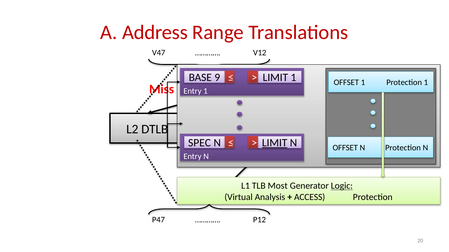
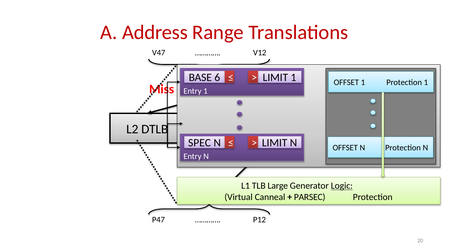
9: 9 -> 6 (217, 78)
LIMIT underline: present -> none (275, 143)
Most: Most -> Large (278, 186)
Analysis: Analysis -> Canneal (270, 197)
ACCESS: ACCESS -> PARSEC (310, 197)
